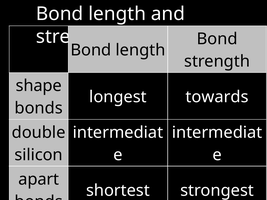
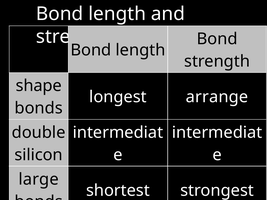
towards: towards -> arrange (217, 97)
apart: apart -> large (39, 180)
